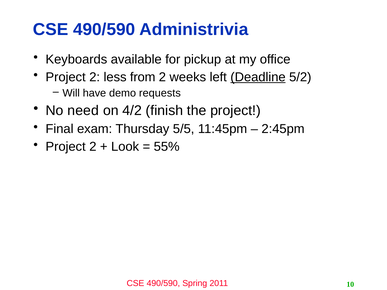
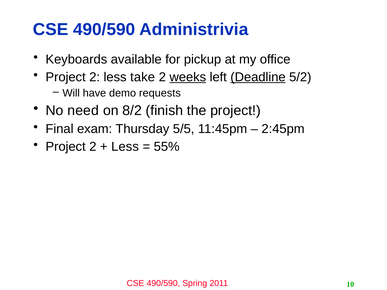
from: from -> take (143, 77)
weeks underline: none -> present (188, 77)
4/2: 4/2 -> 8/2 (132, 111)
Look: Look -> Less (125, 147)
